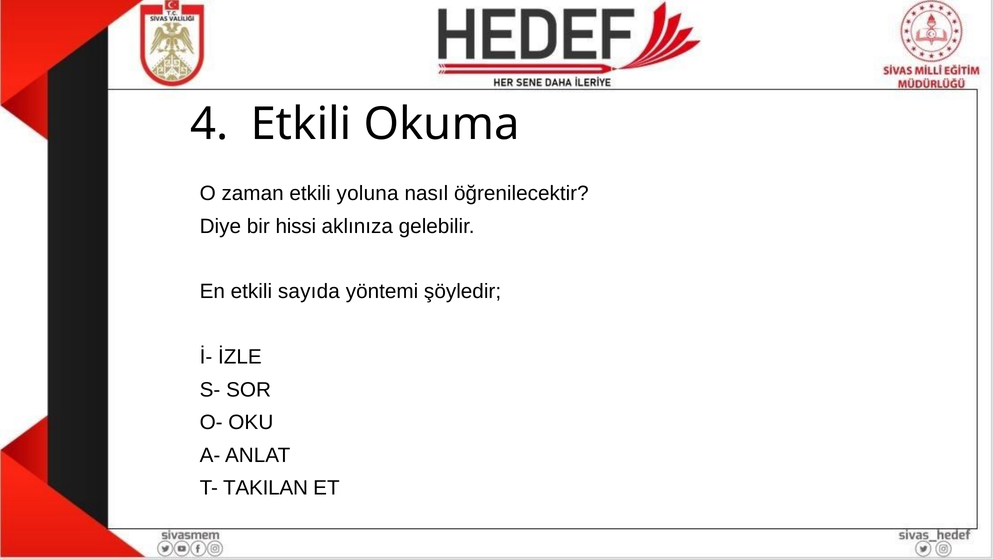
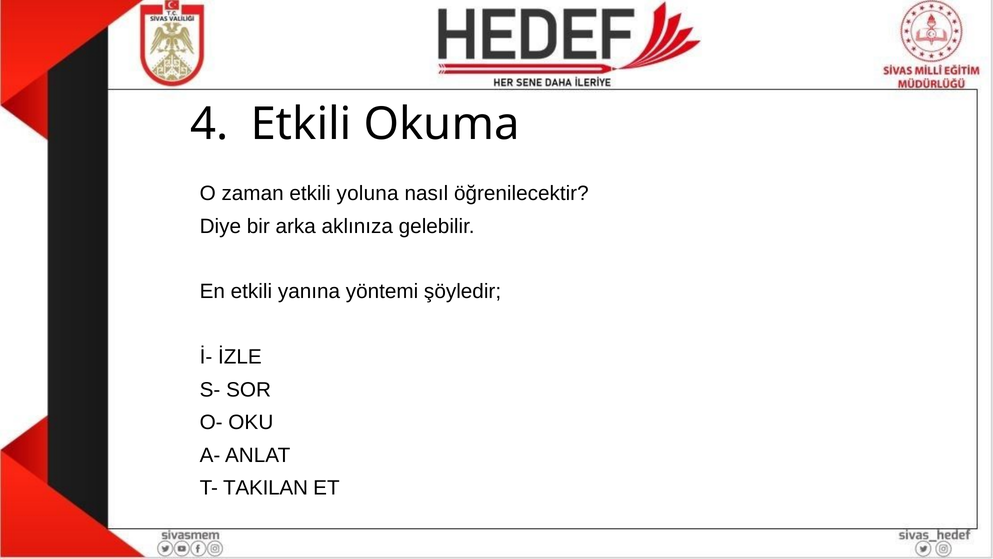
hissi: hissi -> arka (296, 226)
sayıda: sayıda -> yanına (309, 291)
